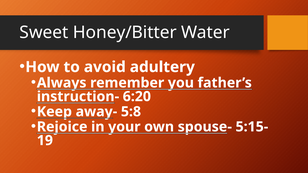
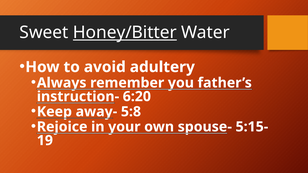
Honey/Bitter underline: none -> present (125, 33)
